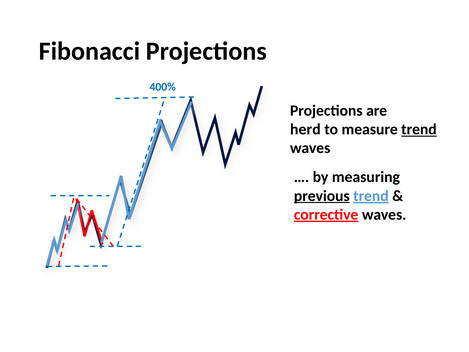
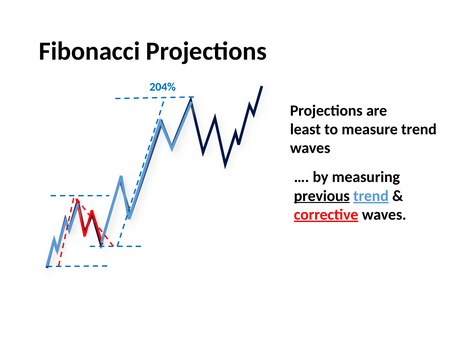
400%: 400% -> 204% (163, 87)
herd: herd -> least (305, 129)
trend underline: present -> none (419, 129)
